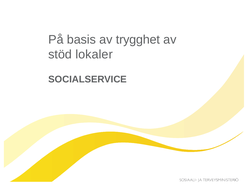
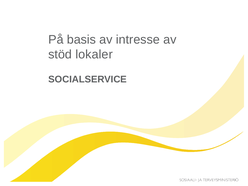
trygghet: trygghet -> intresse (138, 40)
